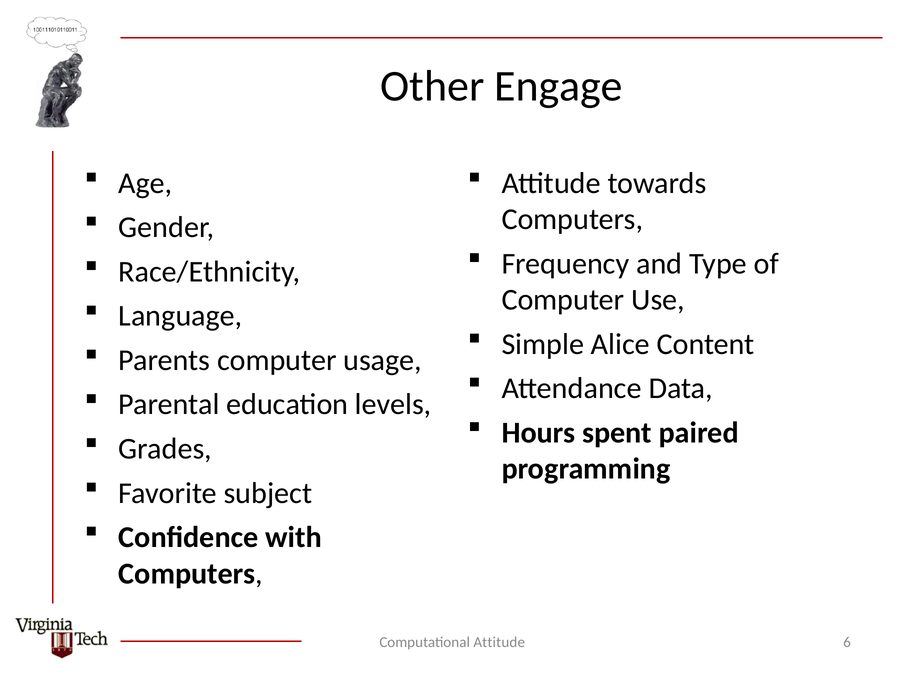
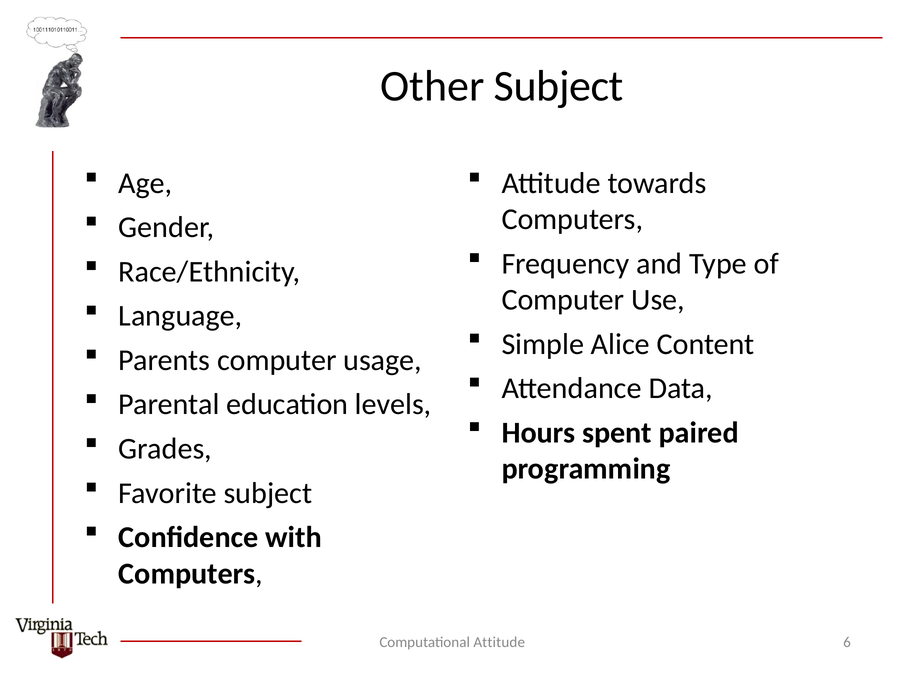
Other Engage: Engage -> Subject (559, 86)
